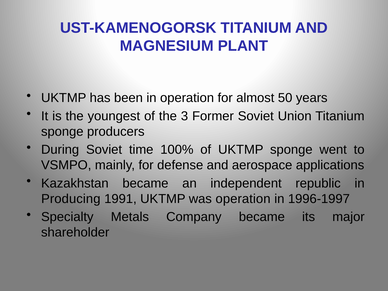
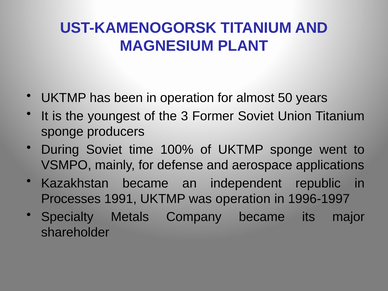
Producing: Producing -> Processes (71, 199)
